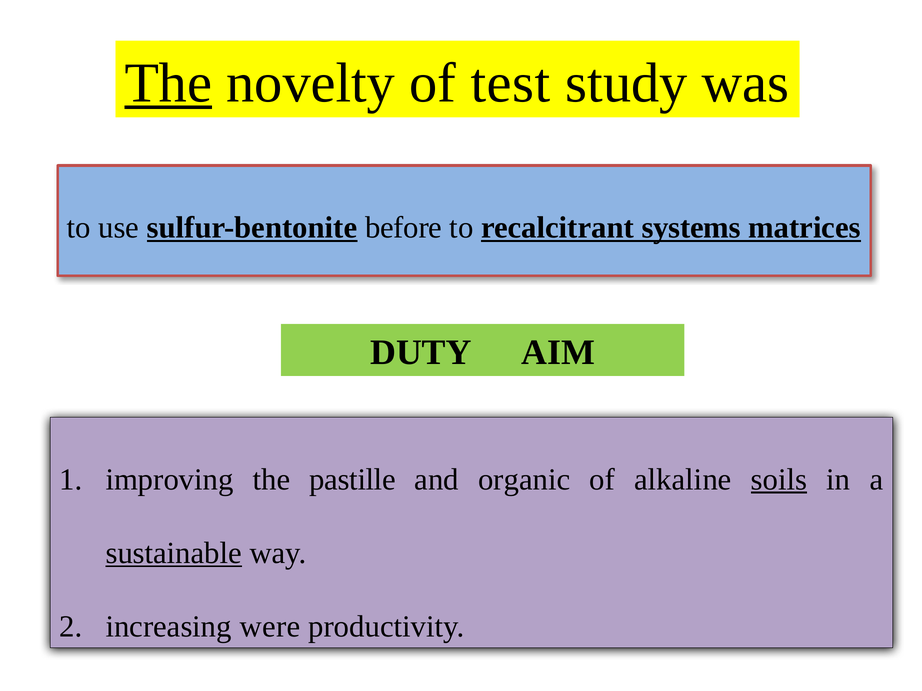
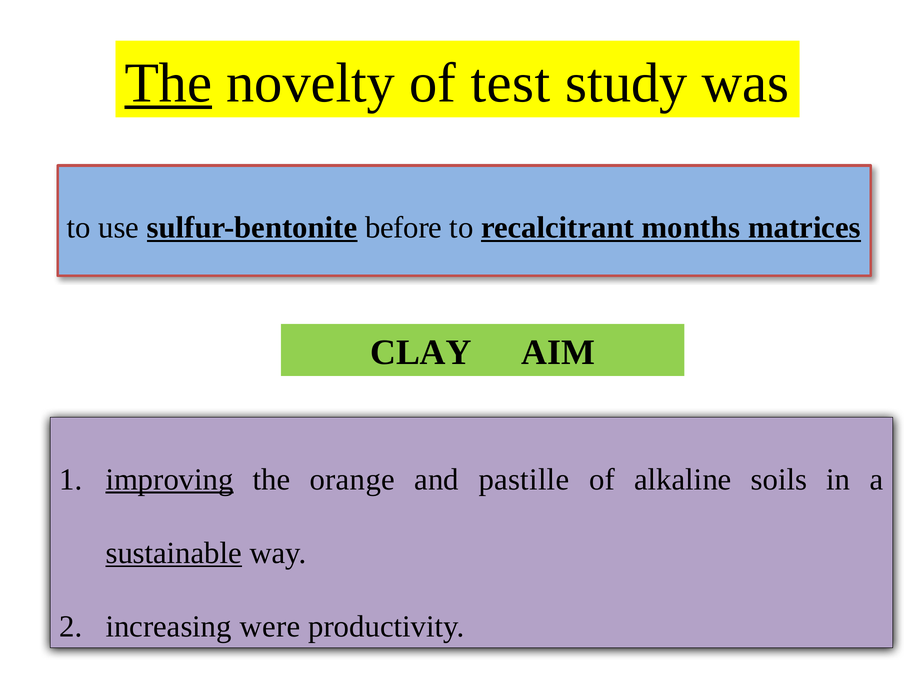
systems: systems -> months (691, 228)
DUTY: DUTY -> CLAY (421, 353)
improving underline: none -> present (170, 480)
pastille: pastille -> orange (352, 480)
organic: organic -> pastille (524, 480)
soils underline: present -> none (779, 480)
